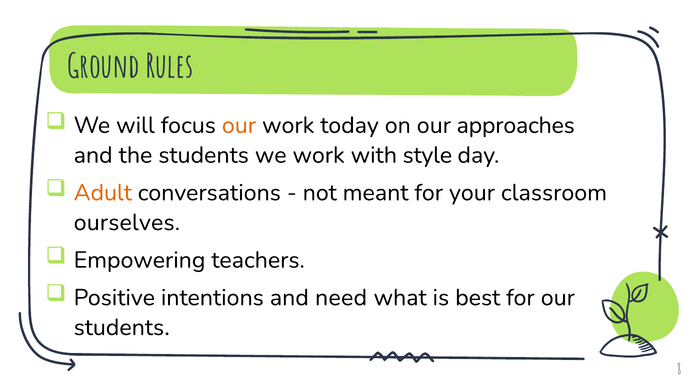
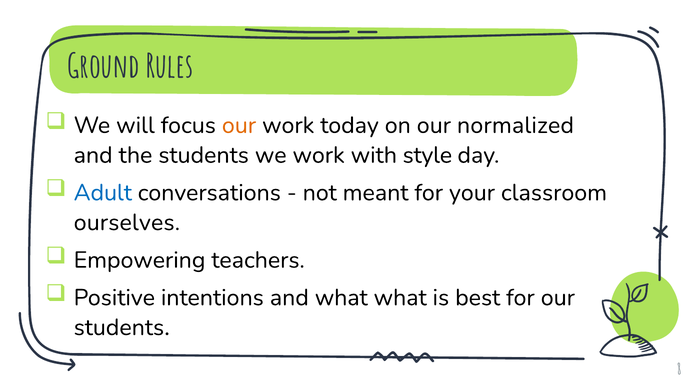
approaches: approaches -> normalized (515, 125)
Adult colour: orange -> blue (103, 192)
and need: need -> what (341, 297)
